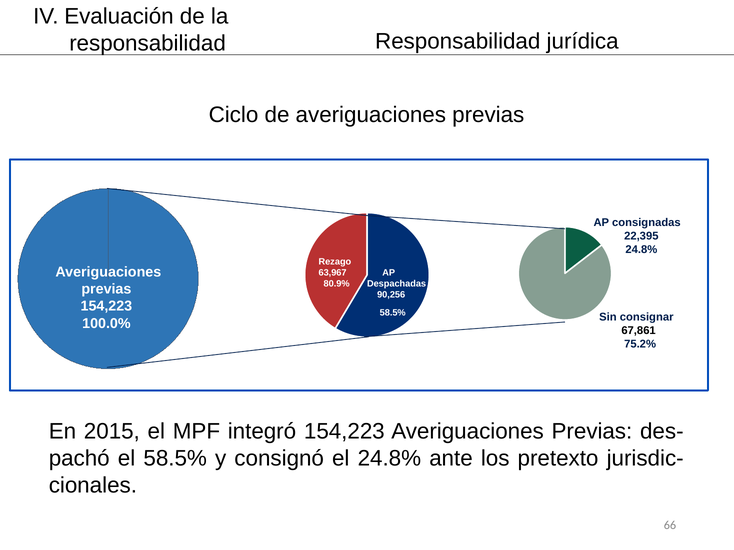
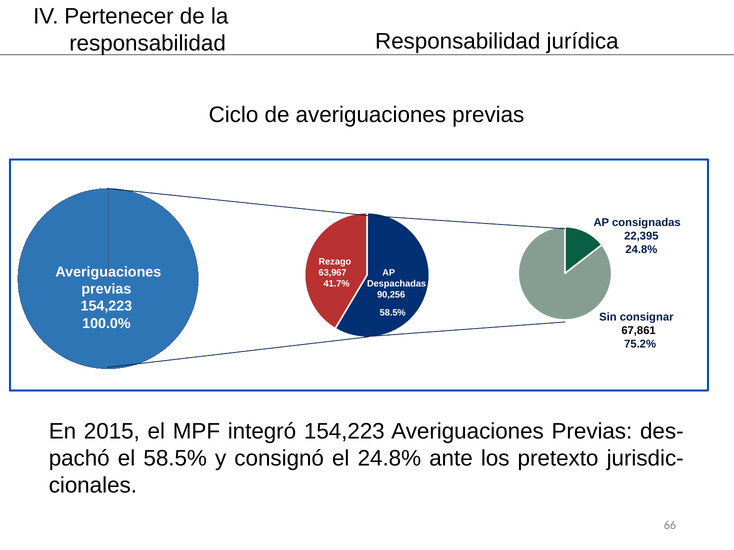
Evaluación: Evaluación -> Pertenecer (119, 16)
80.9%: 80.9% -> 41.7% (337, 284)
